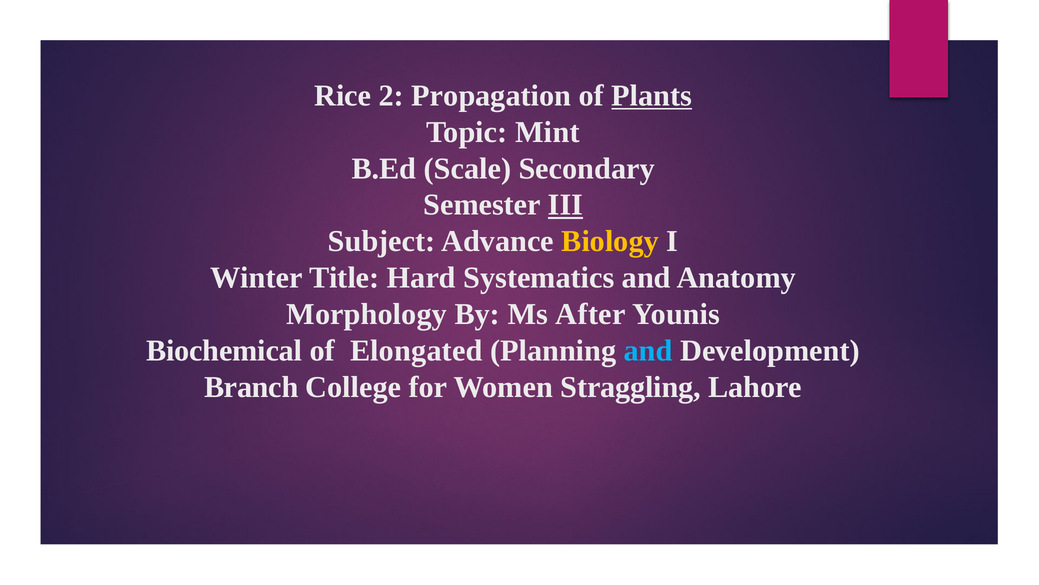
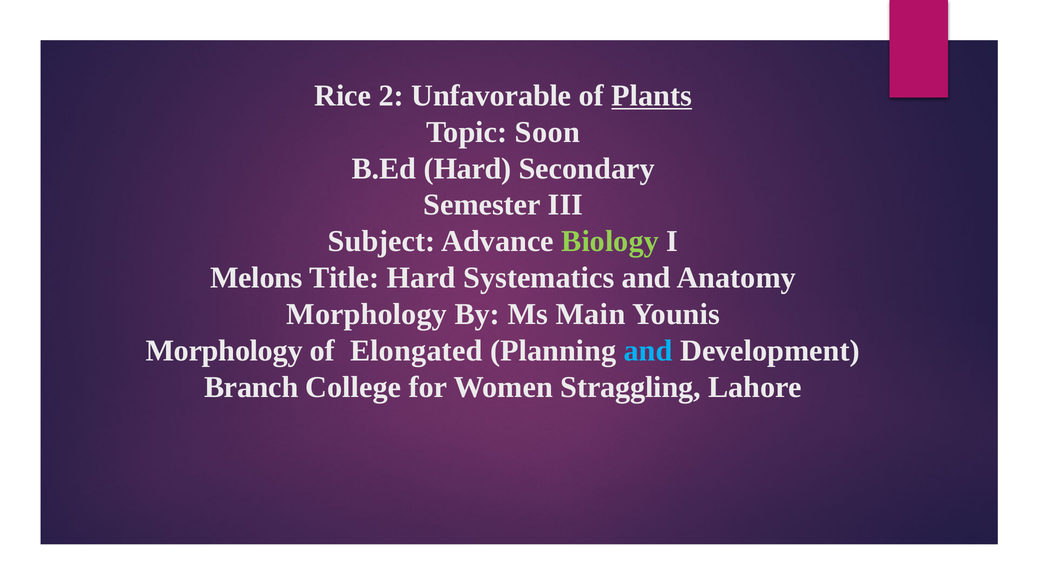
Propagation: Propagation -> Unfavorable (491, 96)
Mint: Mint -> Soon (547, 132)
B.Ed Scale: Scale -> Hard (468, 168)
III underline: present -> none (565, 205)
Biology colour: yellow -> light green (610, 241)
Winter: Winter -> Melons (256, 278)
After: After -> Main (591, 314)
Biochemical: Biochemical -> Morphology (224, 350)
